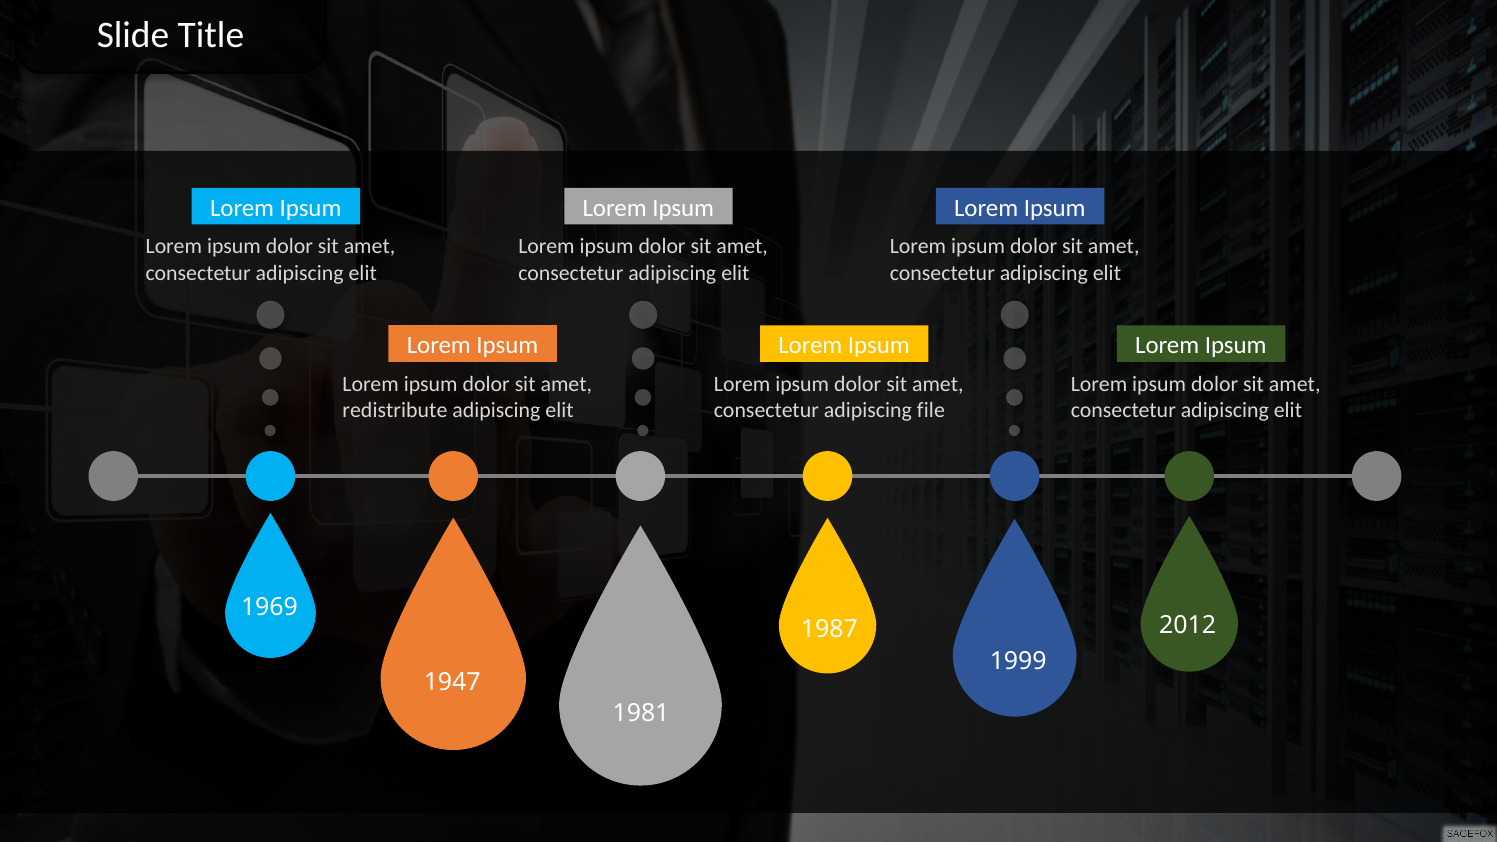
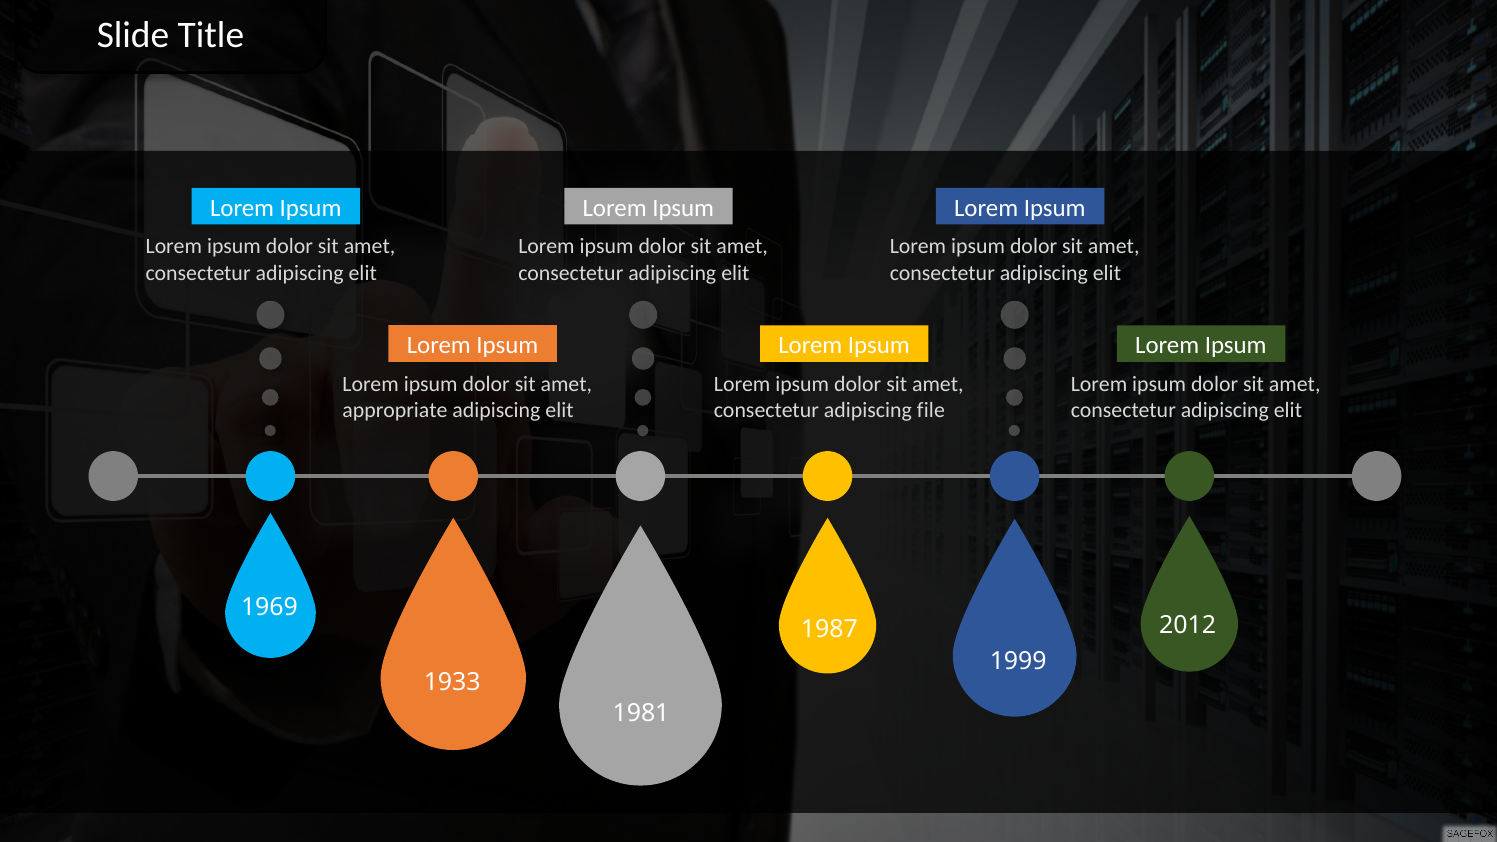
redistribute: redistribute -> appropriate (395, 410)
1947: 1947 -> 1933 (452, 682)
